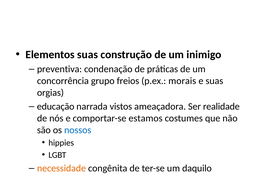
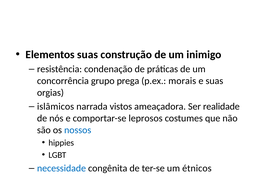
preventiva: preventiva -> resistência (59, 69)
freios: freios -> prega (128, 81)
educação: educação -> islâmicos (56, 107)
estamos: estamos -> leprosos (146, 119)
necessidade colour: orange -> blue (61, 169)
daquilo: daquilo -> étnicos (197, 169)
